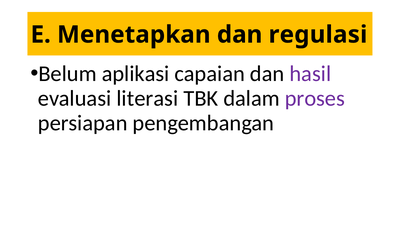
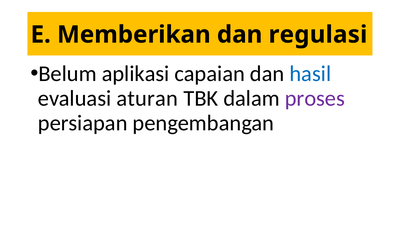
Menetapkan: Menetapkan -> Memberikan (134, 35)
hasil colour: purple -> blue (310, 74)
literasi: literasi -> aturan (147, 98)
